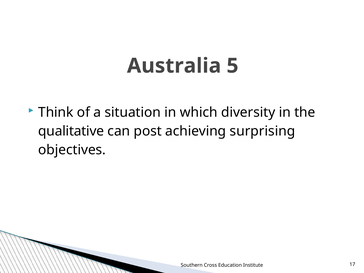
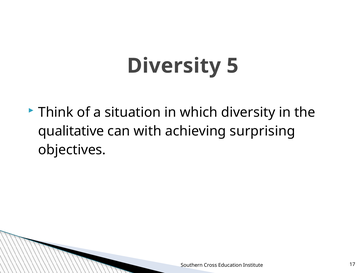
Australia: Australia -> Diversity (174, 66)
post: post -> with (148, 131)
